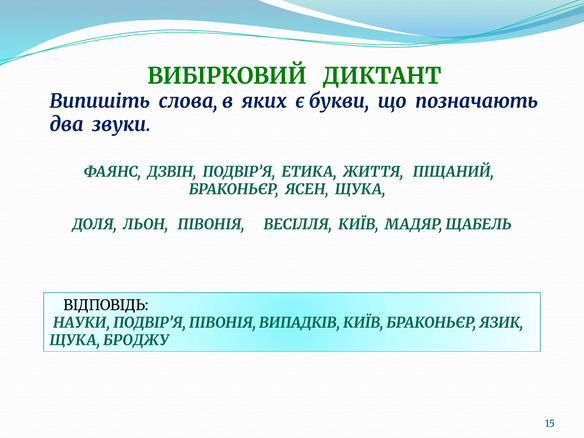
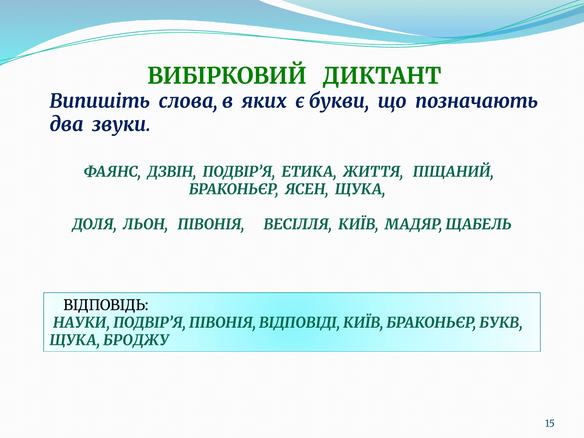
ВИПАДКІВ: ВИПАДКІВ -> ВІДПОВІДІ (299, 323)
ЯЗИК: ЯЗИК -> БУКВ (501, 323)
